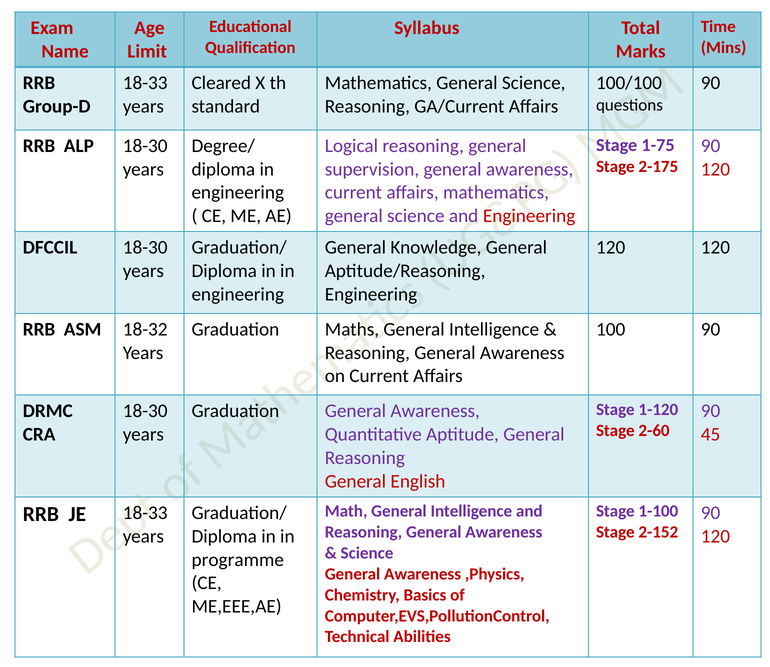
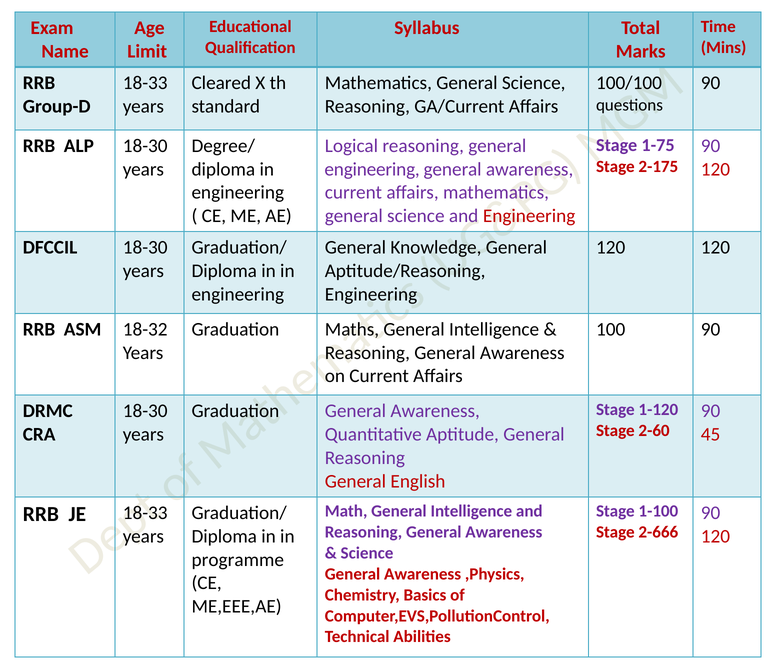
supervision: supervision -> engineering (372, 169)
2-152: 2-152 -> 2-666 (658, 532)
